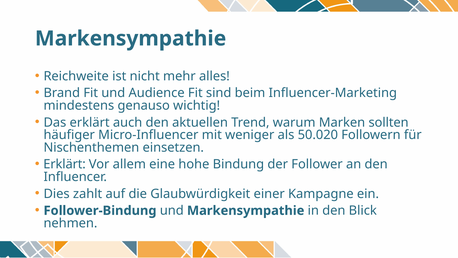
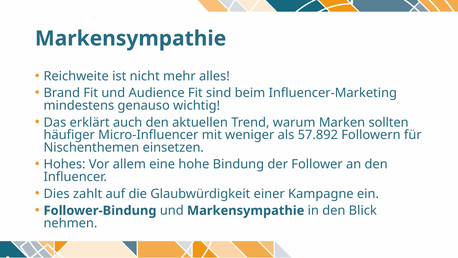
50.020: 50.020 -> 57.892 (318, 135)
Erklärt: Erklärt -> Hohes (65, 164)
